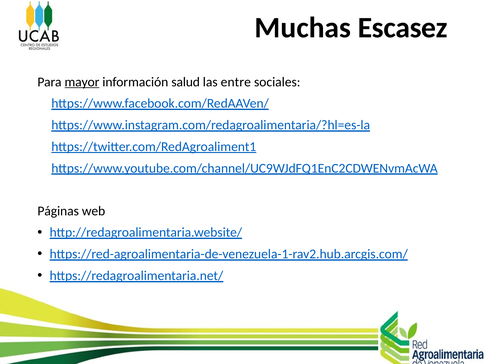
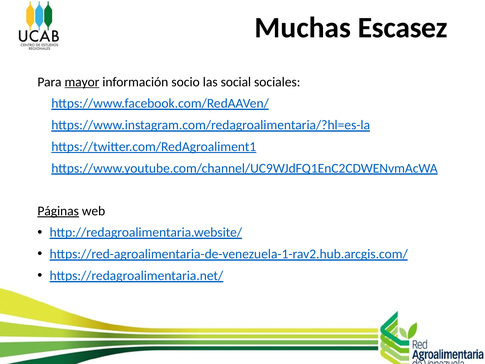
salud: salud -> socio (186, 82)
entre: entre -> social (236, 82)
Páginas underline: none -> present (58, 211)
